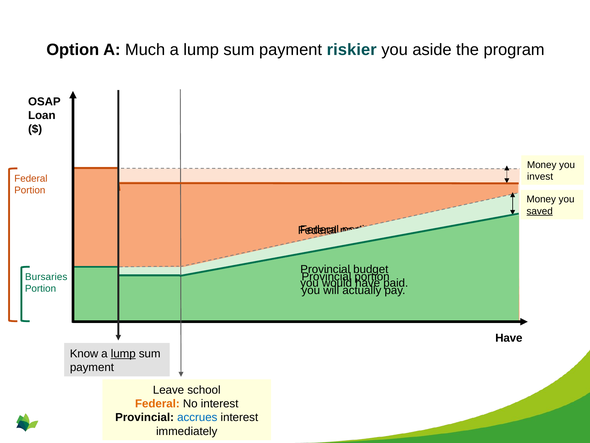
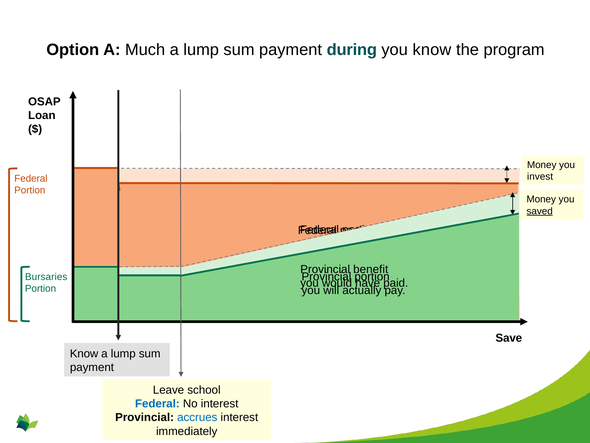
riskier: riskier -> during (352, 50)
you aside: aside -> know (432, 50)
budget: budget -> benefit (371, 269)
Have: Have -> Save (509, 338)
lump underline: present -> none (123, 353)
Federal colour: orange -> blue (157, 403)
